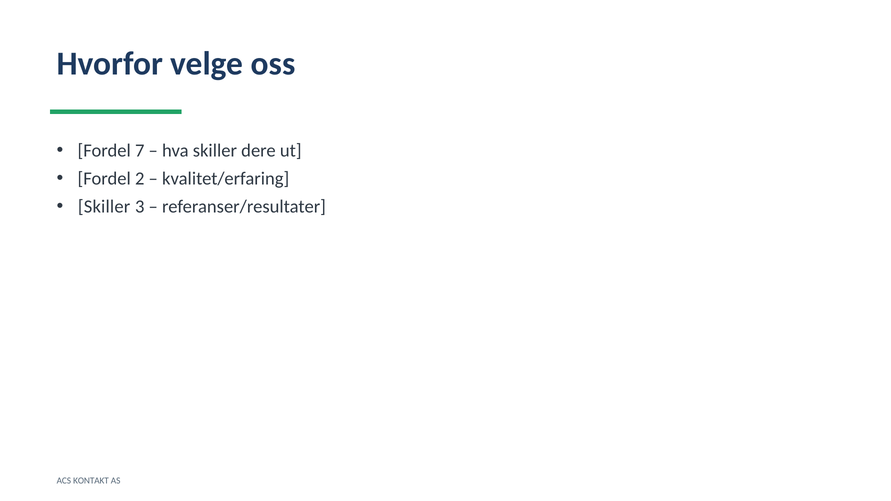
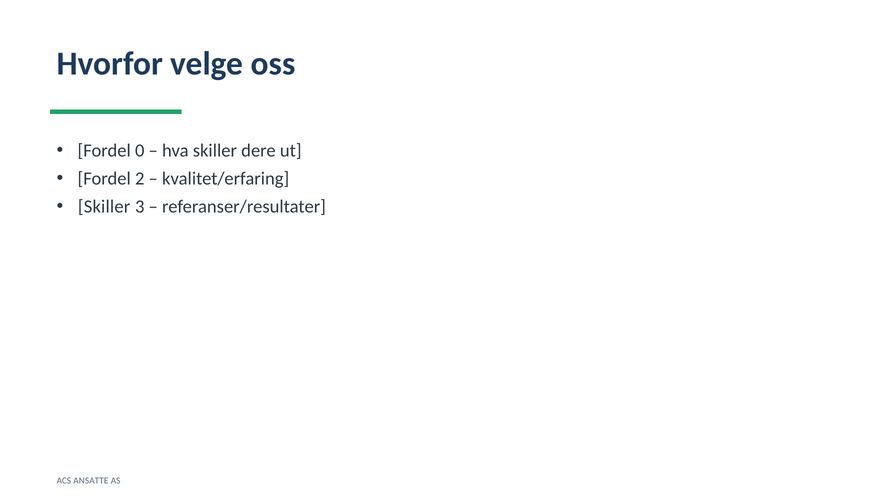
7: 7 -> 0 (140, 151)
KONTAKT: KONTAKT -> ANSATTE (91, 481)
